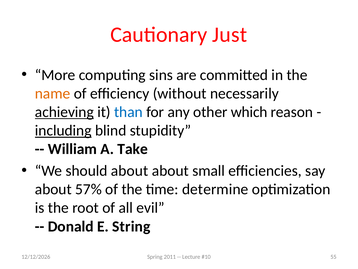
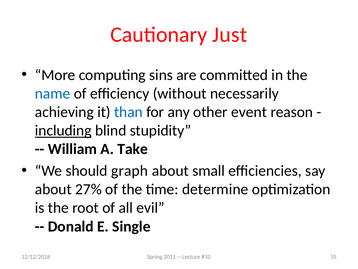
name colour: orange -> blue (53, 93)
achieving underline: present -> none (64, 112)
which: which -> event (249, 112)
should about: about -> graph (130, 170)
57%: 57% -> 27% (88, 189)
String: String -> Single (131, 226)
